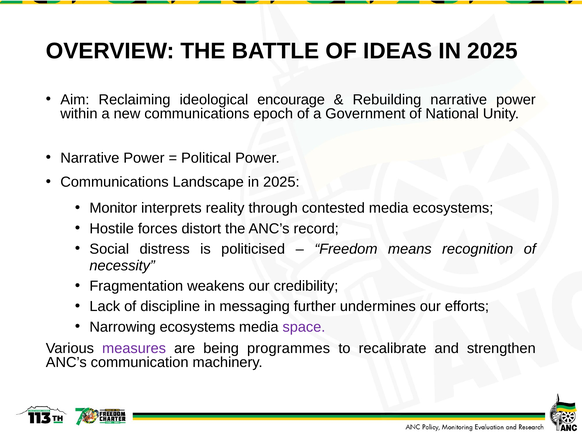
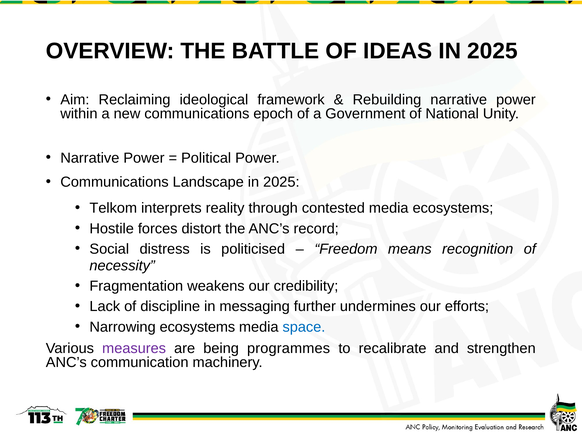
encourage: encourage -> framework (291, 100)
Monitor: Monitor -> Telkom (113, 208)
space colour: purple -> blue (304, 327)
